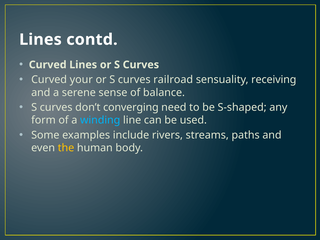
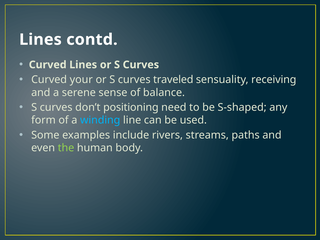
railroad: railroad -> traveled (173, 80)
converging: converging -> positioning (131, 107)
the colour: yellow -> light green (66, 148)
